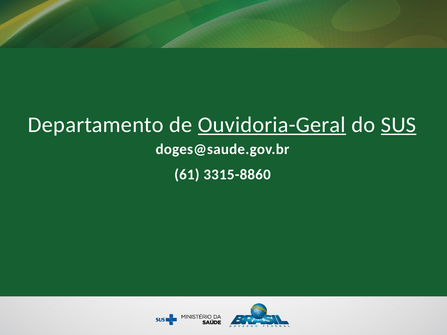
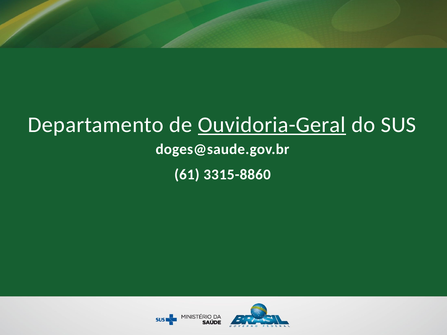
SUS underline: present -> none (399, 125)
